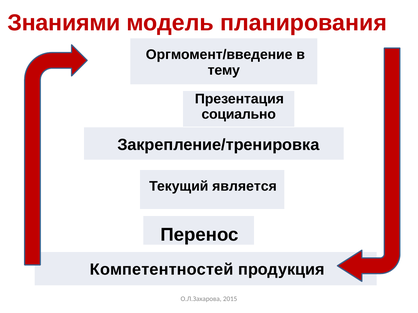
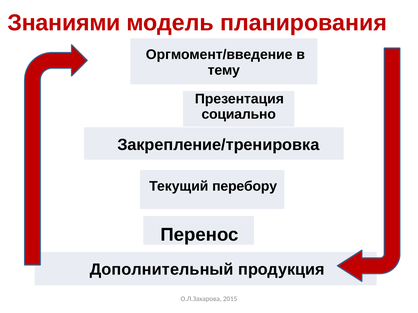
является: является -> перебору (245, 186)
Компетентностей: Компетентностей -> Дополнительный (162, 270)
